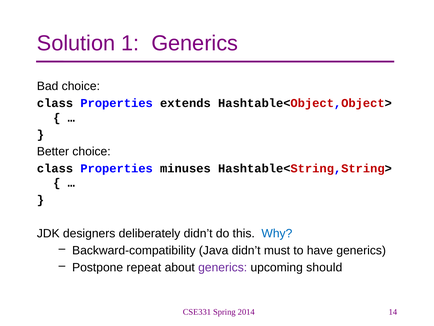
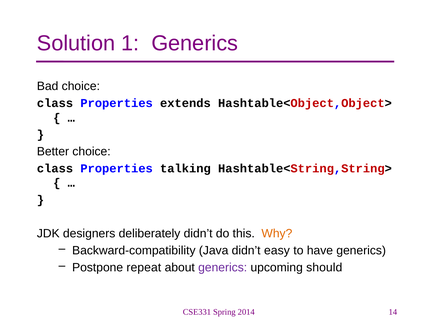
minuses: minuses -> talking (185, 168)
Why colour: blue -> orange (277, 233)
must: must -> easy (277, 250)
